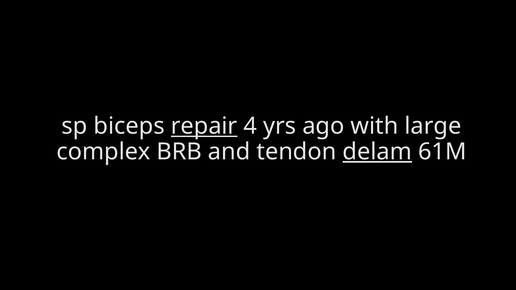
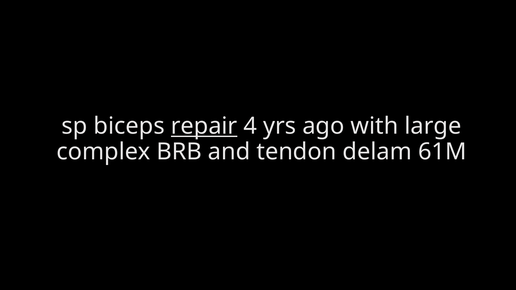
delam underline: present -> none (377, 152)
